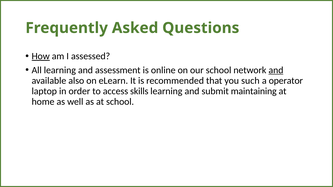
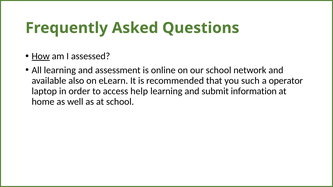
and underline: present -> none (276, 70)
skills: skills -> help (139, 91)
maintaining: maintaining -> information (254, 91)
